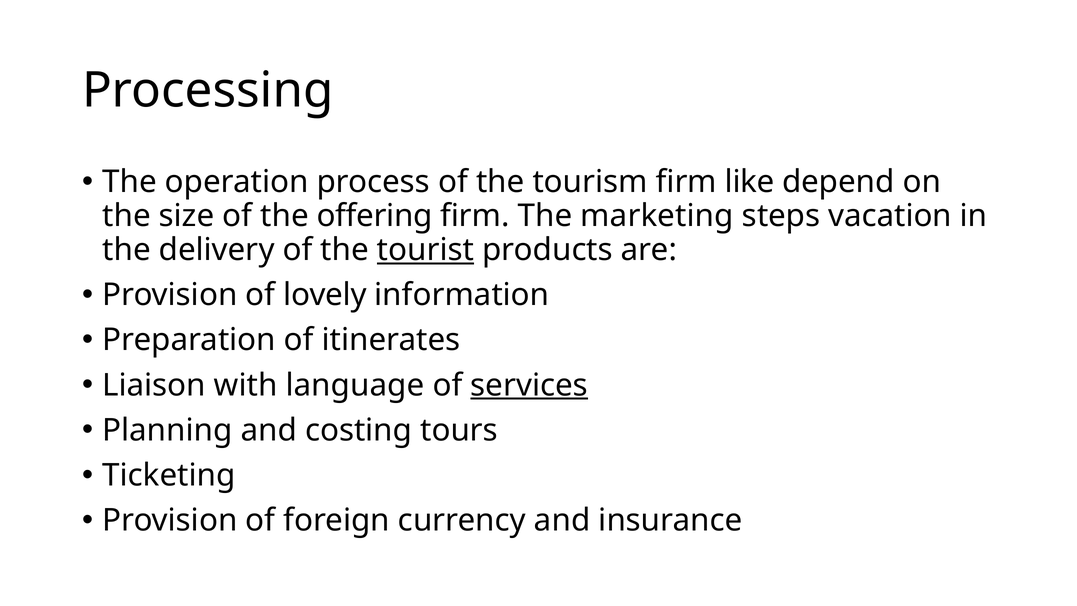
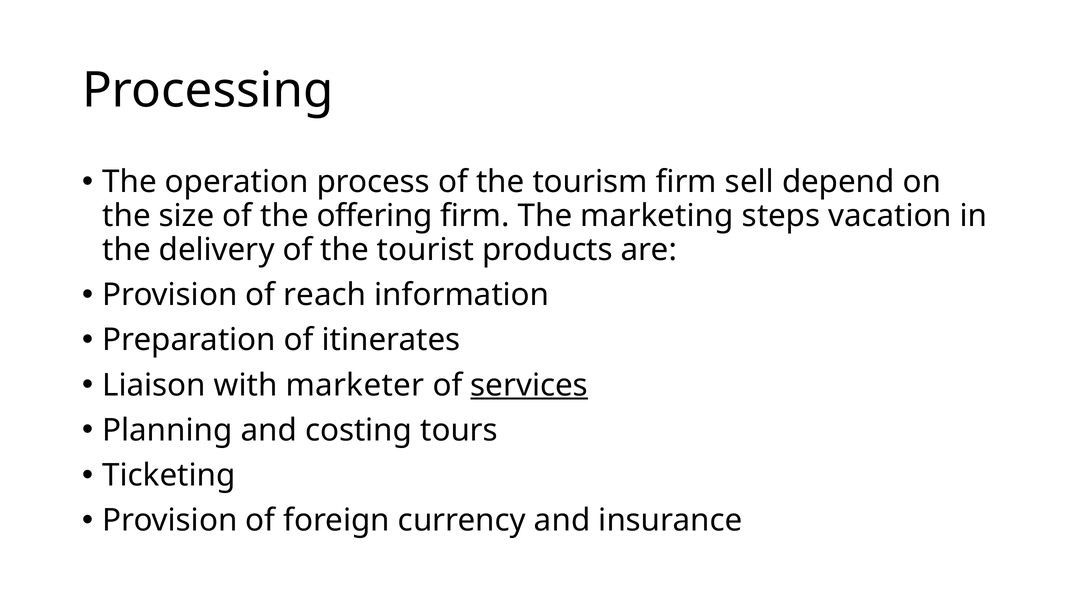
like: like -> sell (749, 182)
tourist underline: present -> none (426, 250)
lovely: lovely -> reach (325, 295)
language: language -> marketer (355, 385)
